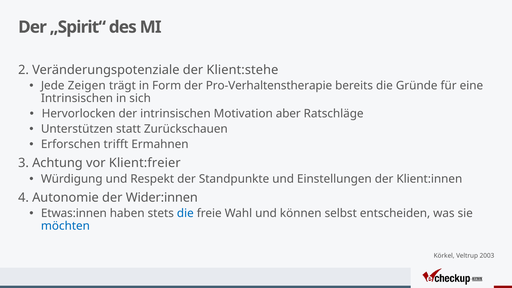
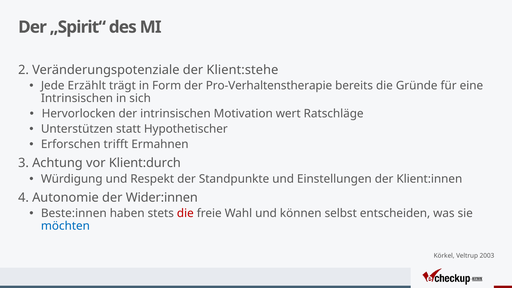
Zeigen: Zeigen -> Erzählt (87, 86)
aber: aber -> wert (288, 114)
Zurückschauen: Zurückschauen -> Hypothetischer (186, 129)
Klient:freier: Klient:freier -> Klient:durch (145, 163)
Etwas:innen: Etwas:innen -> Beste:innen (74, 213)
die colour: blue -> red (185, 213)
